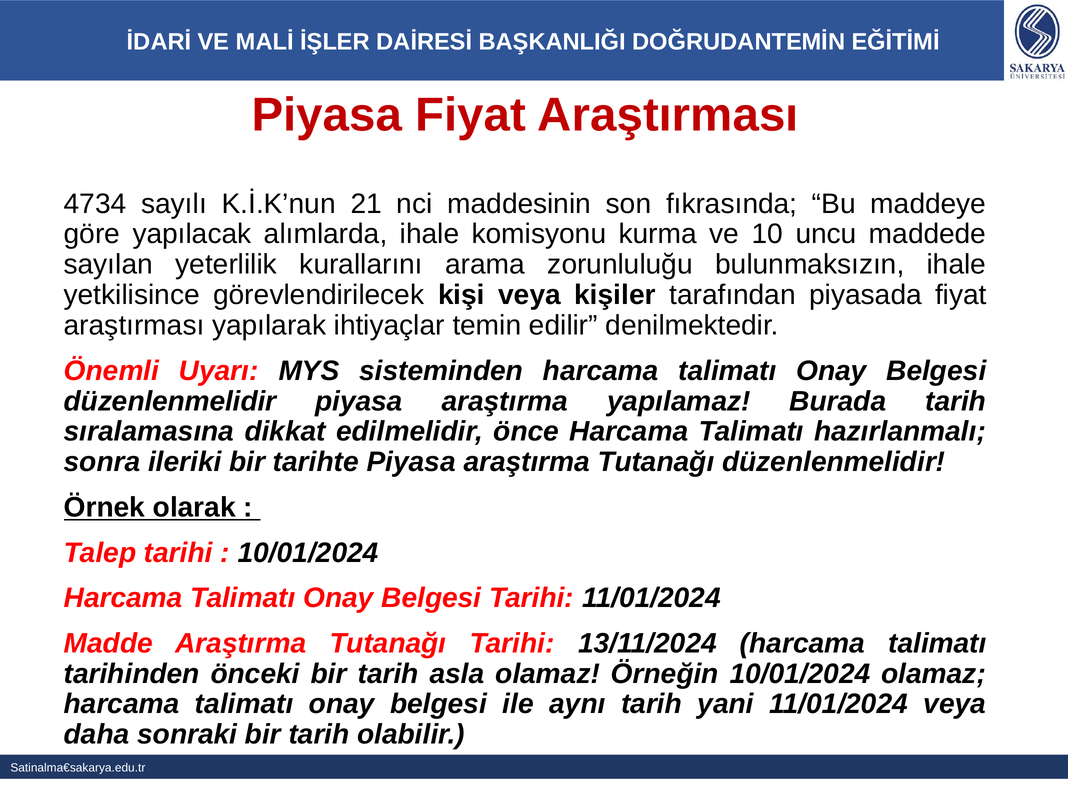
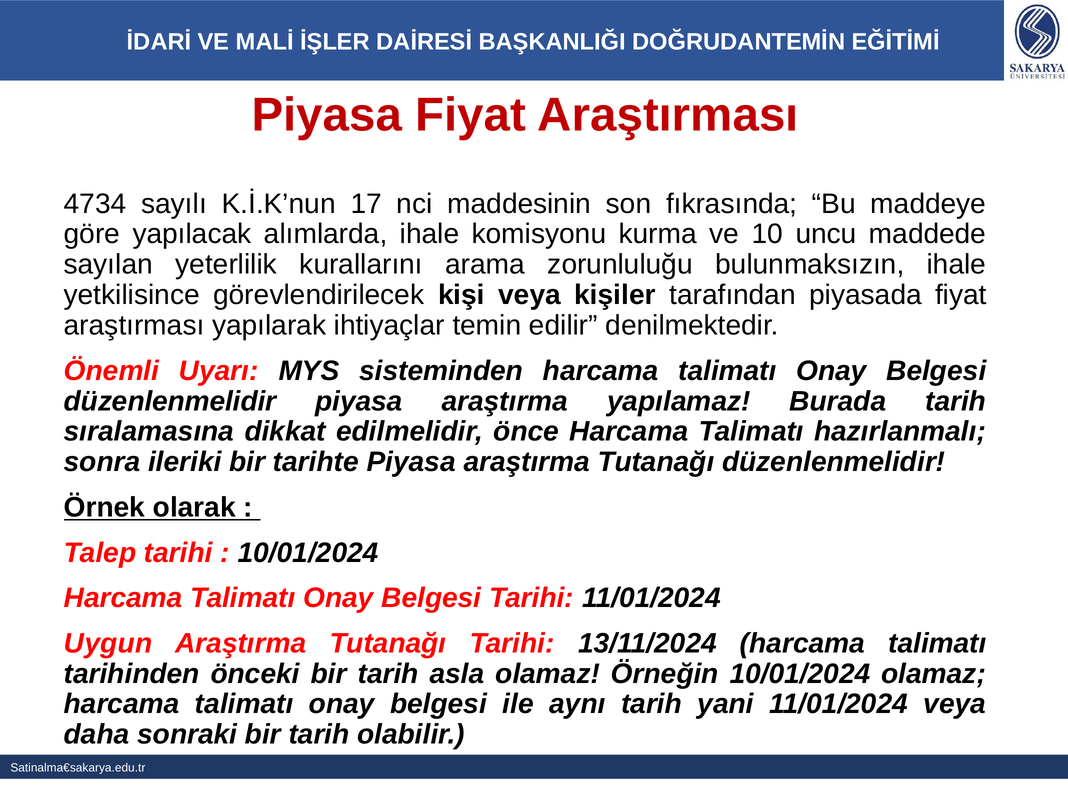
21: 21 -> 17 (366, 204)
Madde: Madde -> Uygun (108, 643)
